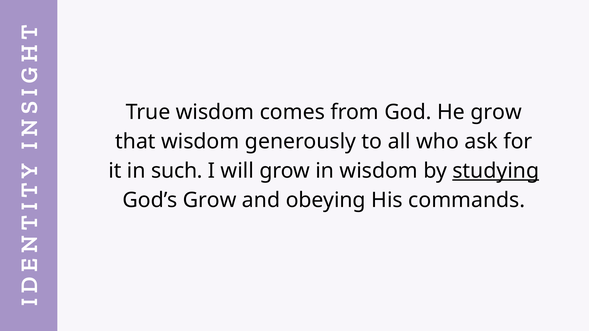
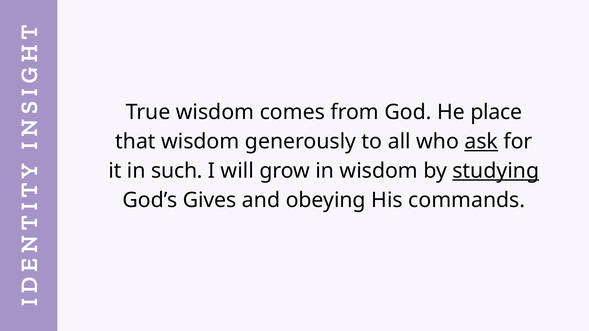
He grow: grow -> place (496, 112)
ask underline: none -> present (481, 142)
God’s Grow: Grow -> Gives (210, 200)
